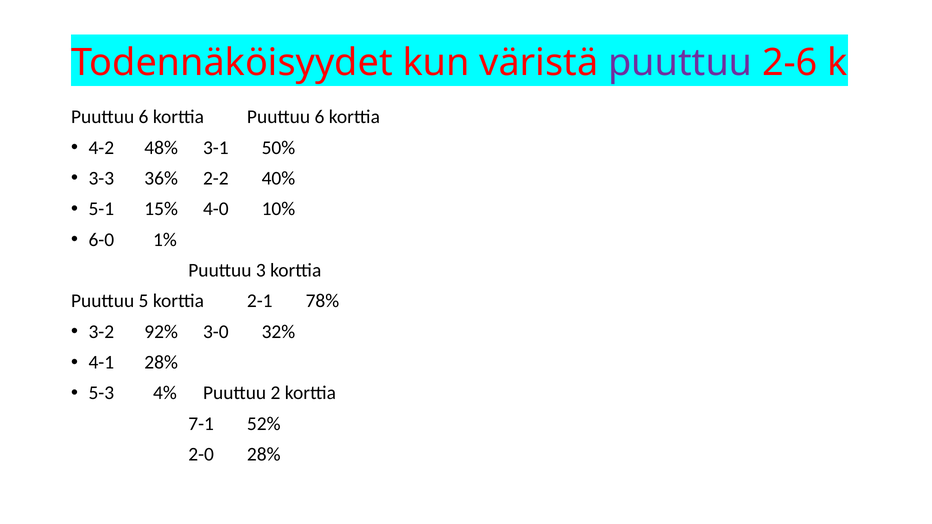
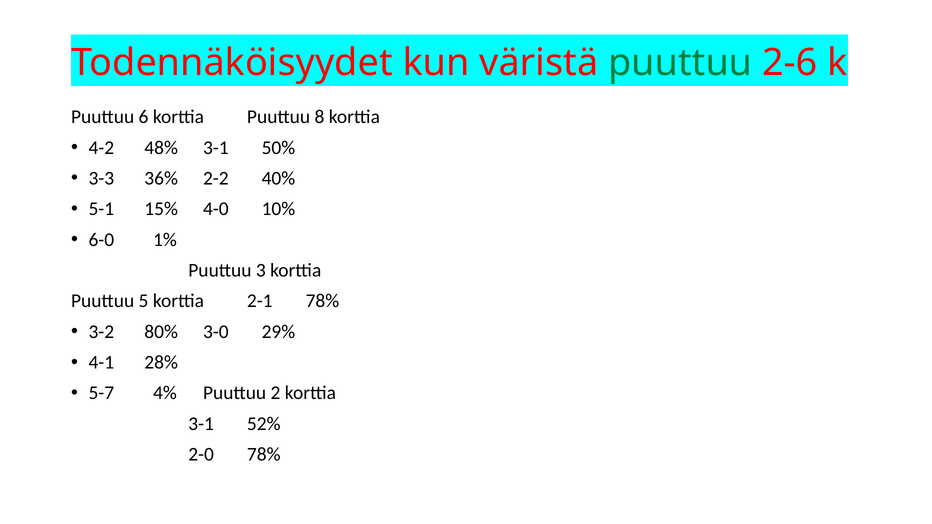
puuttuu colour: purple -> green (680, 63)
korttia Puuttuu 6: 6 -> 8 (319, 117)
92%: 92% -> 80% (161, 332)
32%: 32% -> 29% (278, 332)
5-3: 5-3 -> 5-7 (101, 393)
7-1: 7-1 -> 3-1 (201, 424)
2-0 28%: 28% -> 78% (264, 455)
